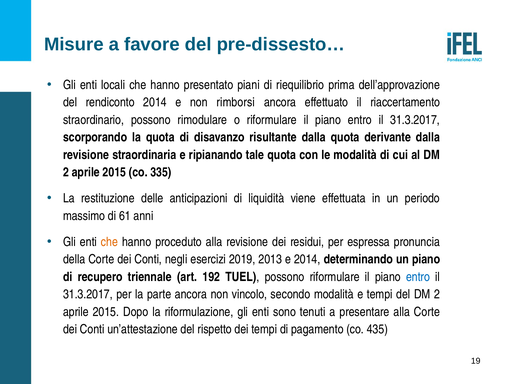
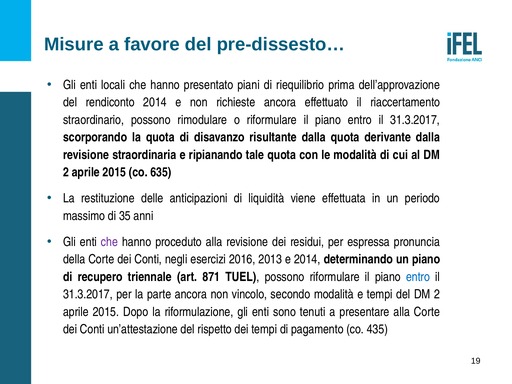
rimborsi: rimborsi -> richieste (236, 102)
335: 335 -> 635 (161, 172)
61: 61 -> 35 (125, 216)
che colour: orange -> purple (109, 242)
2019: 2019 -> 2016 (242, 259)
192: 192 -> 871 (211, 277)
